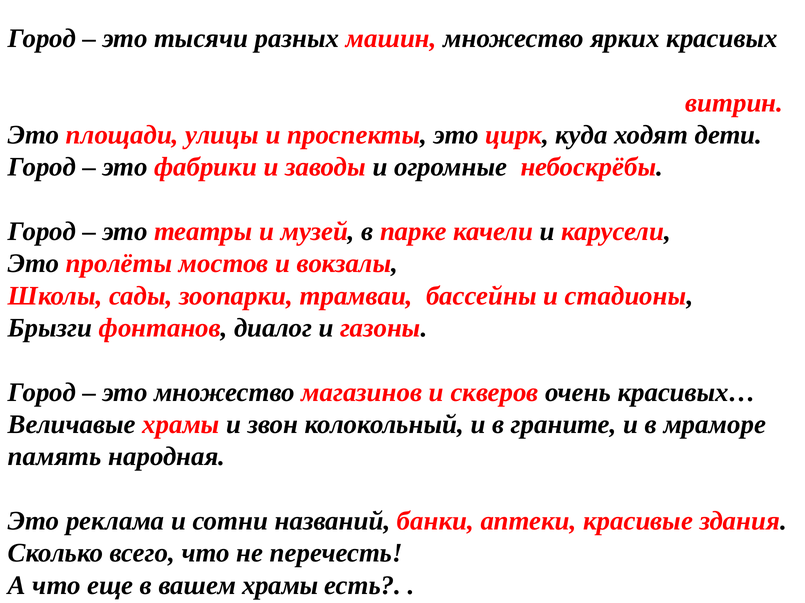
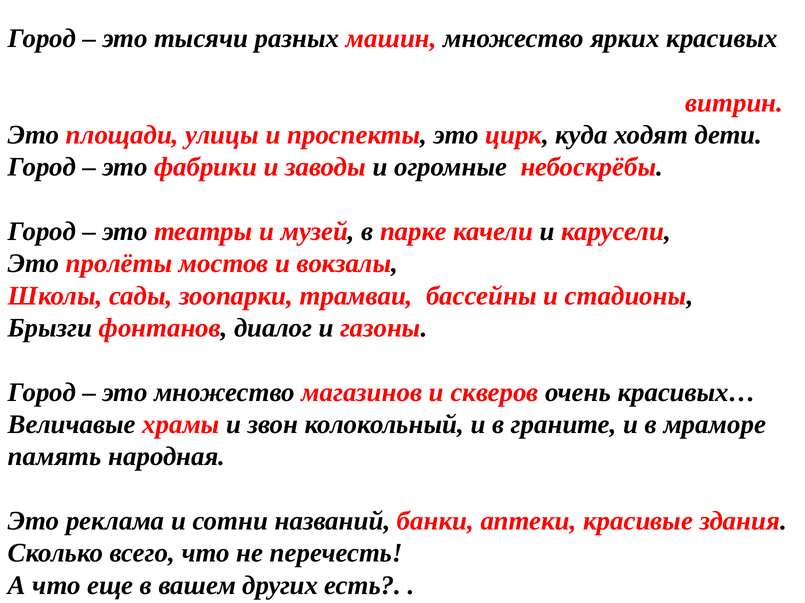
вашем храмы: храмы -> других (280, 586)
